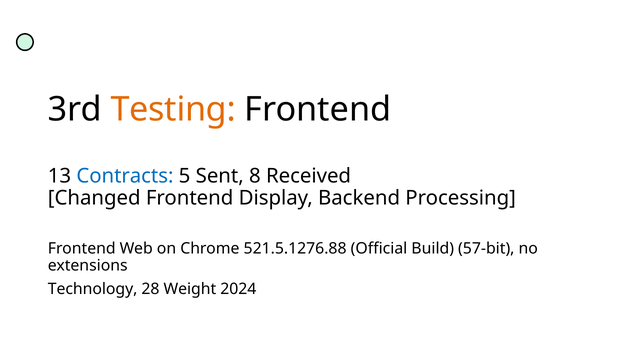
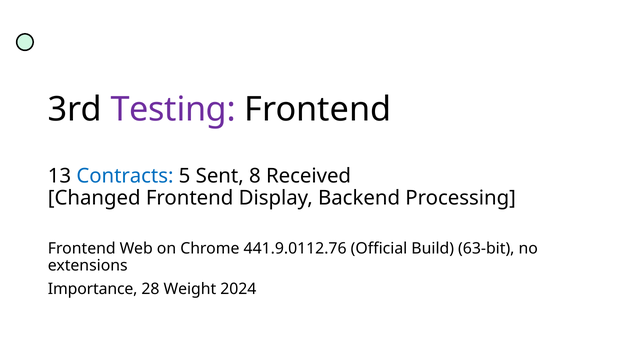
Testing colour: orange -> purple (173, 110)
521.5.1276.88: 521.5.1276.88 -> 441.9.0112.76 (295, 249)
57-bit: 57-bit -> 63-bit (486, 249)
Technology: Technology -> Importance (93, 289)
